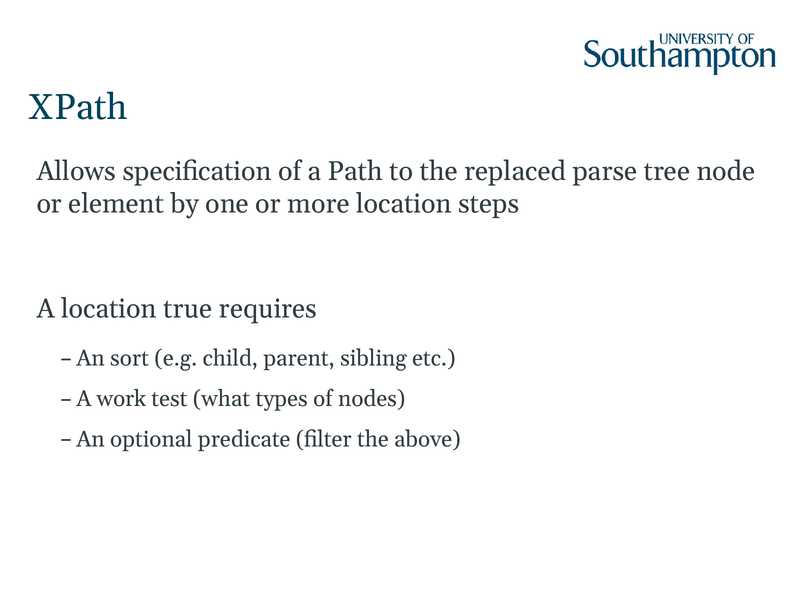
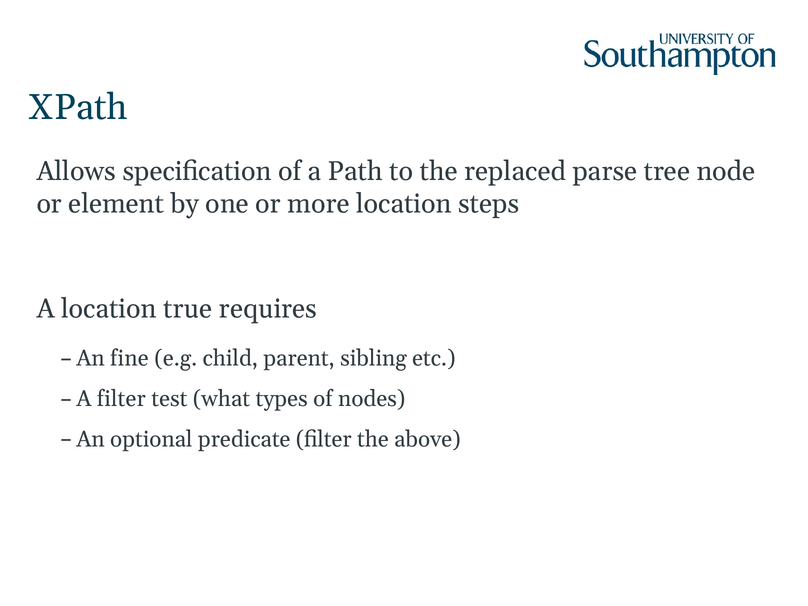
sort: sort -> fine (129, 358)
A work: work -> filter (121, 399)
